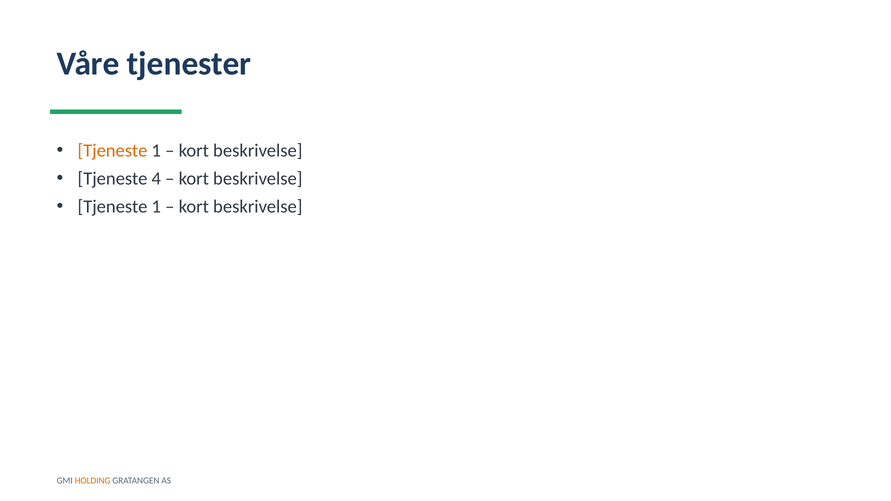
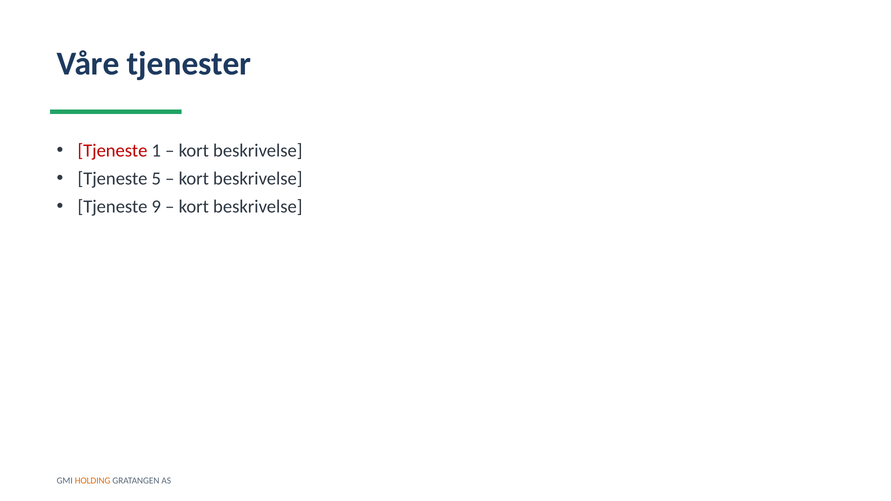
Tjeneste colour: orange -> red (112, 151)
4: 4 -> 5 (156, 179)
1: 1 -> 9 (156, 207)
